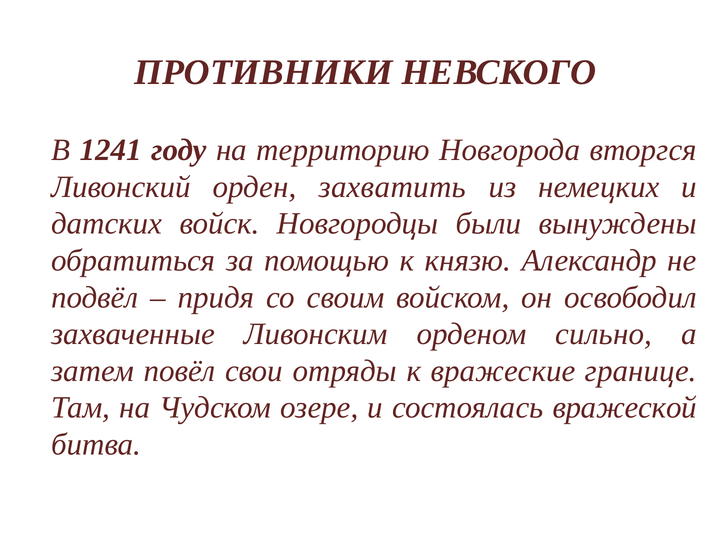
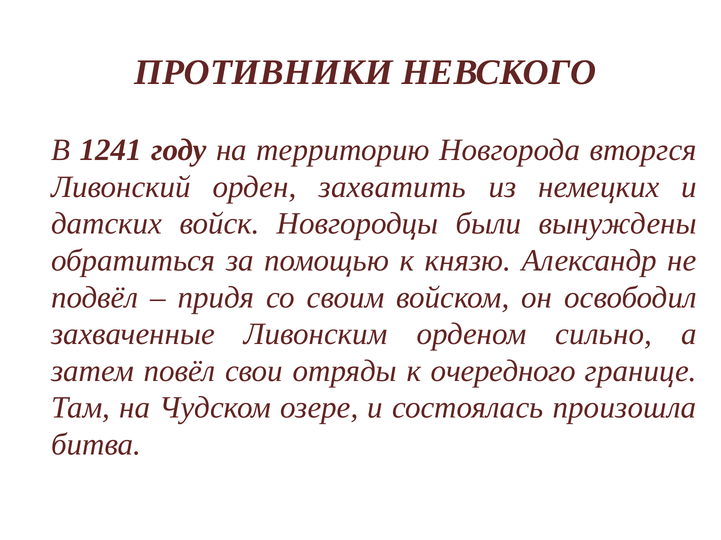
вражеские: вражеские -> очередного (503, 371)
вражеской: вражеской -> произошла (624, 408)
